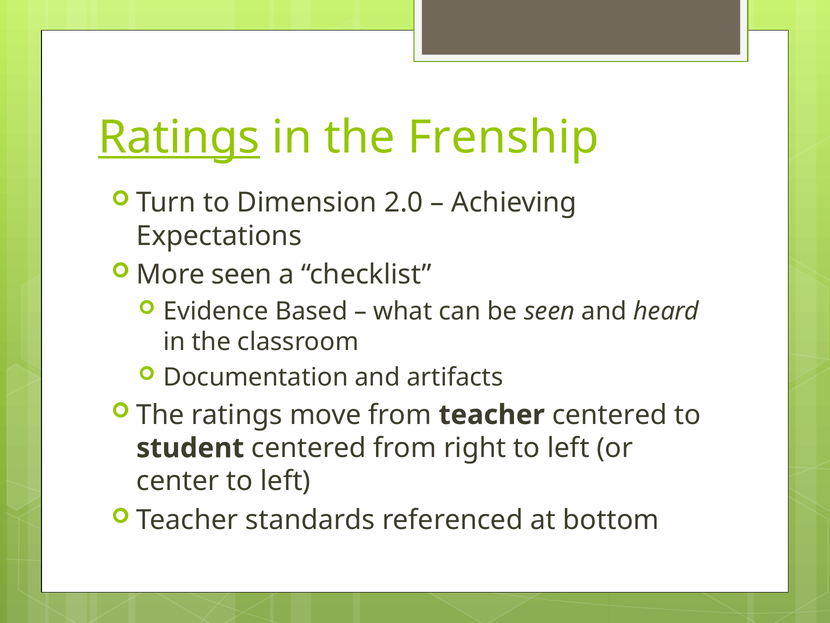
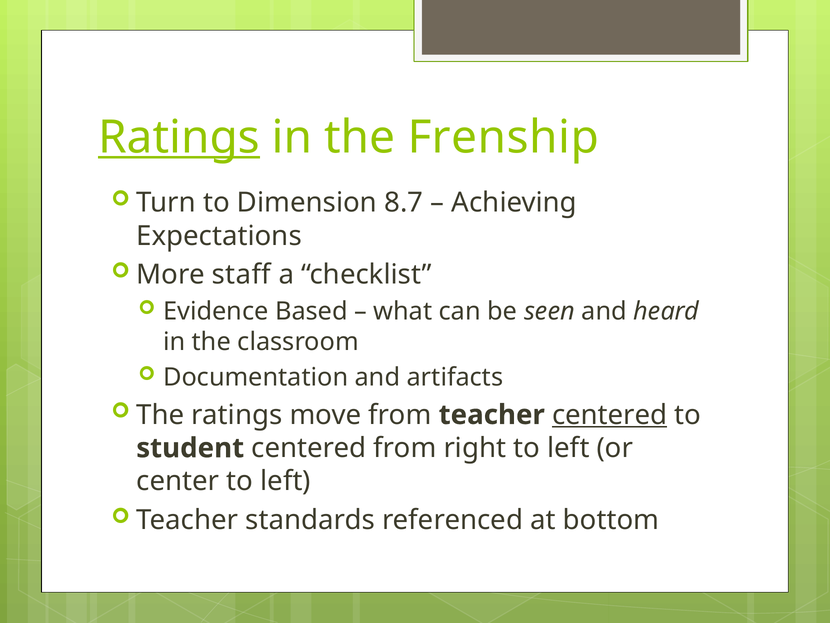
2.0: 2.0 -> 8.7 (404, 203)
More seen: seen -> staff (241, 274)
centered underline: none -> present (610, 415)
